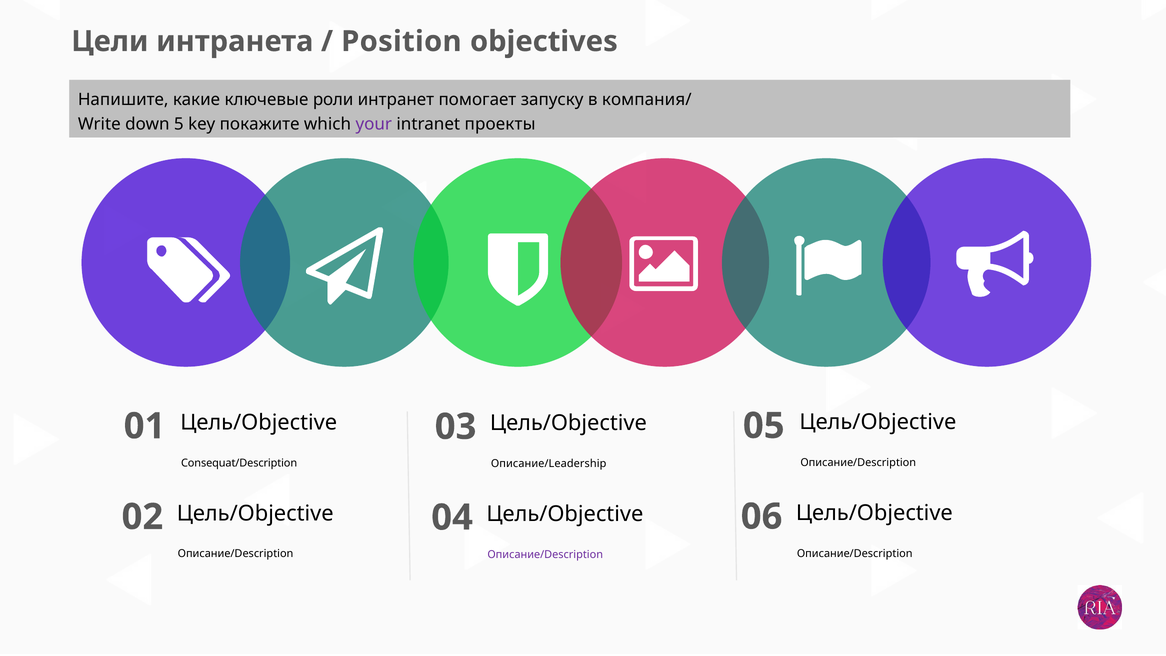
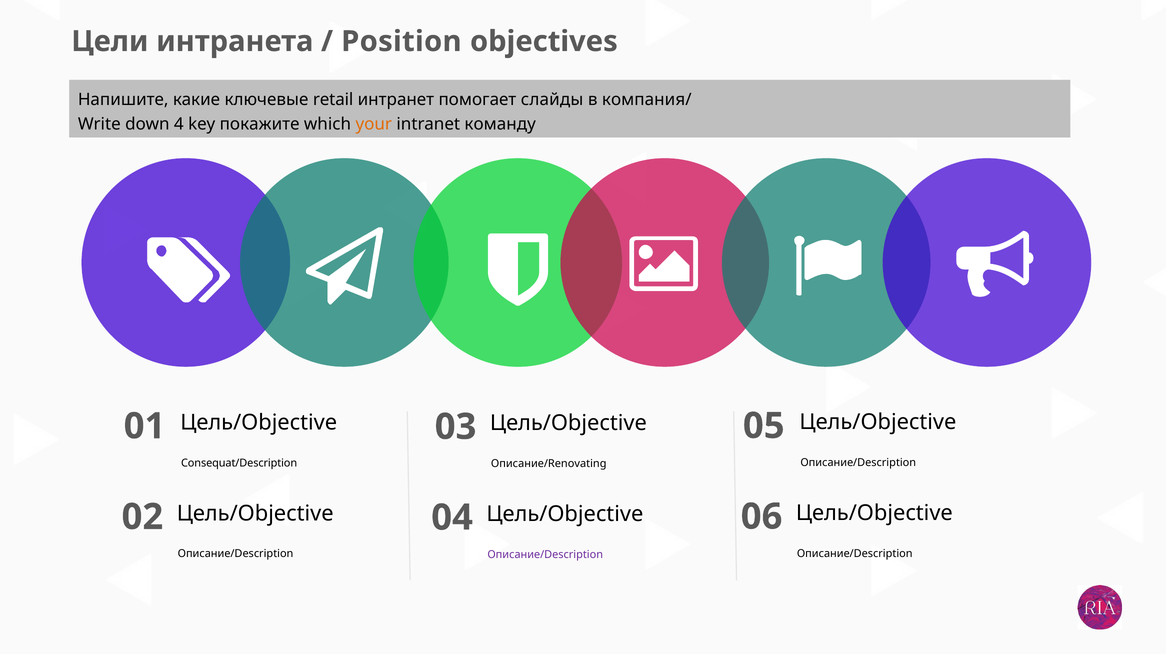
роли: роли -> retail (333, 100)
запуску: запуску -> слайды (552, 100)
5: 5 -> 4 (179, 124)
your colour: purple -> orange (374, 124)
проекты: проекты -> команду (500, 124)
Описание/Leadership: Описание/Leadership -> Описание/Renovating (549, 464)
